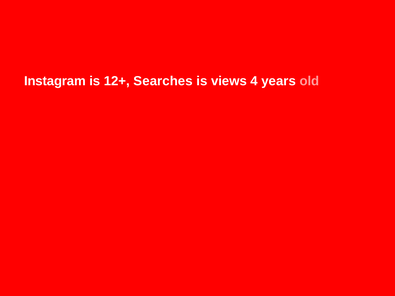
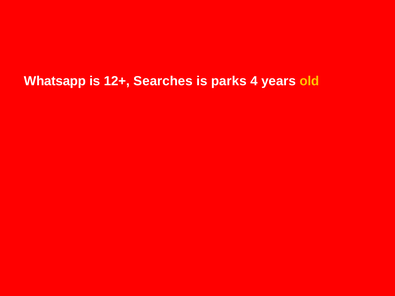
Instagram: Instagram -> Whatsapp (55, 81)
views: views -> parks (229, 81)
old colour: pink -> yellow (309, 81)
